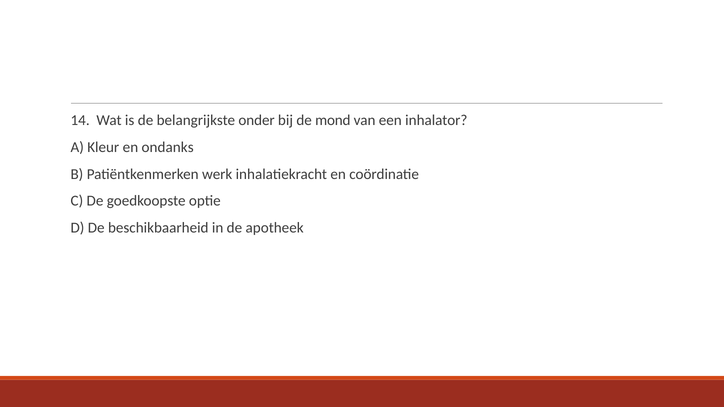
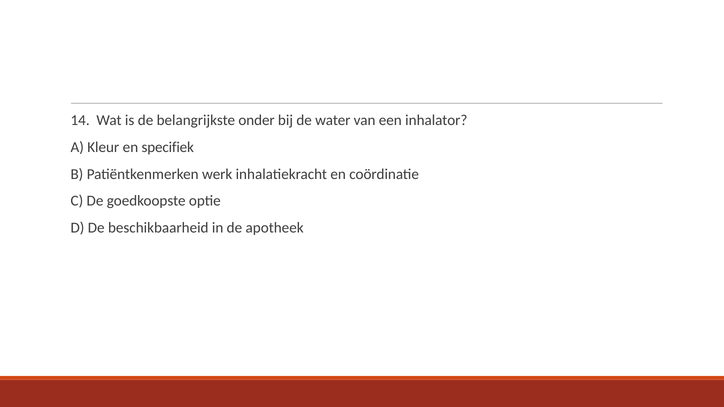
mond: mond -> water (333, 120)
ondanks: ondanks -> specifiek (168, 147)
